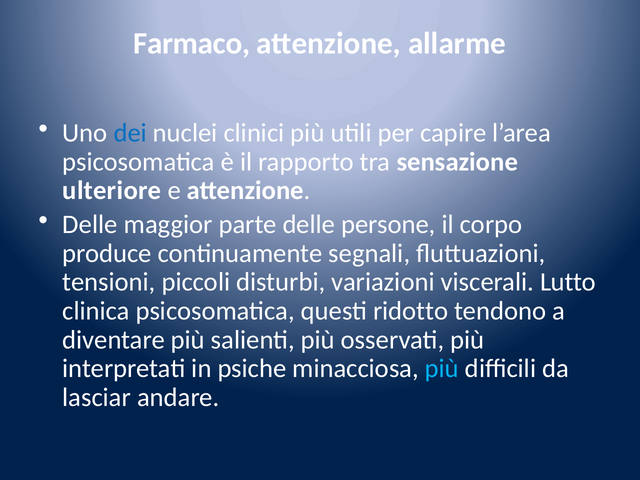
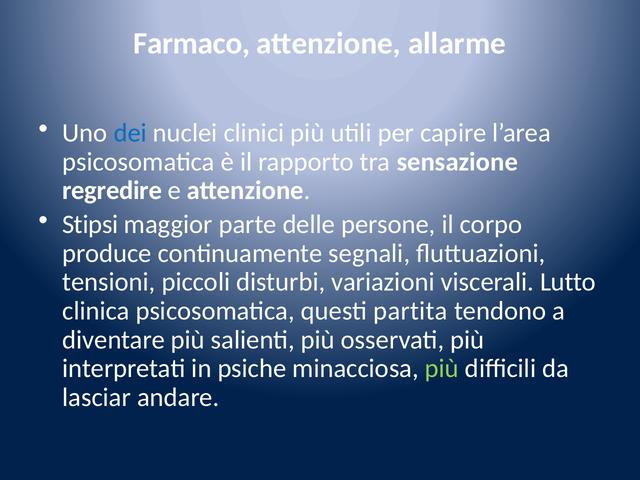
ulteriore: ulteriore -> regredire (112, 191)
Delle: Delle -> Stipsi (90, 225)
ridotto: ridotto -> partita (410, 311)
più colour: light blue -> light green (442, 369)
